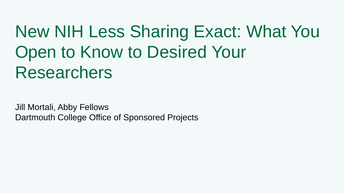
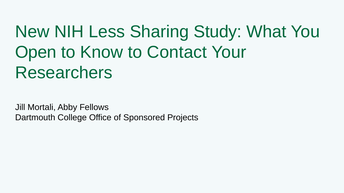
Exact: Exact -> Study (218, 32)
Desired: Desired -> Contact (177, 52)
